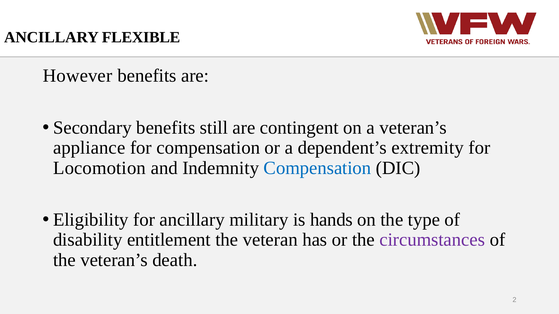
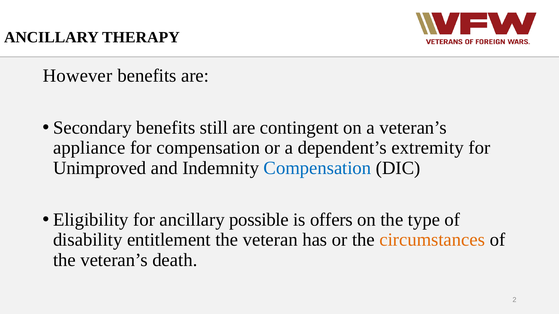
FLEXIBLE: FLEXIBLE -> THERAPY (141, 37)
Locomotion: Locomotion -> Unimproved (100, 168)
military: military -> possible (259, 220)
hands: hands -> offers (331, 220)
circumstances colour: purple -> orange (432, 240)
